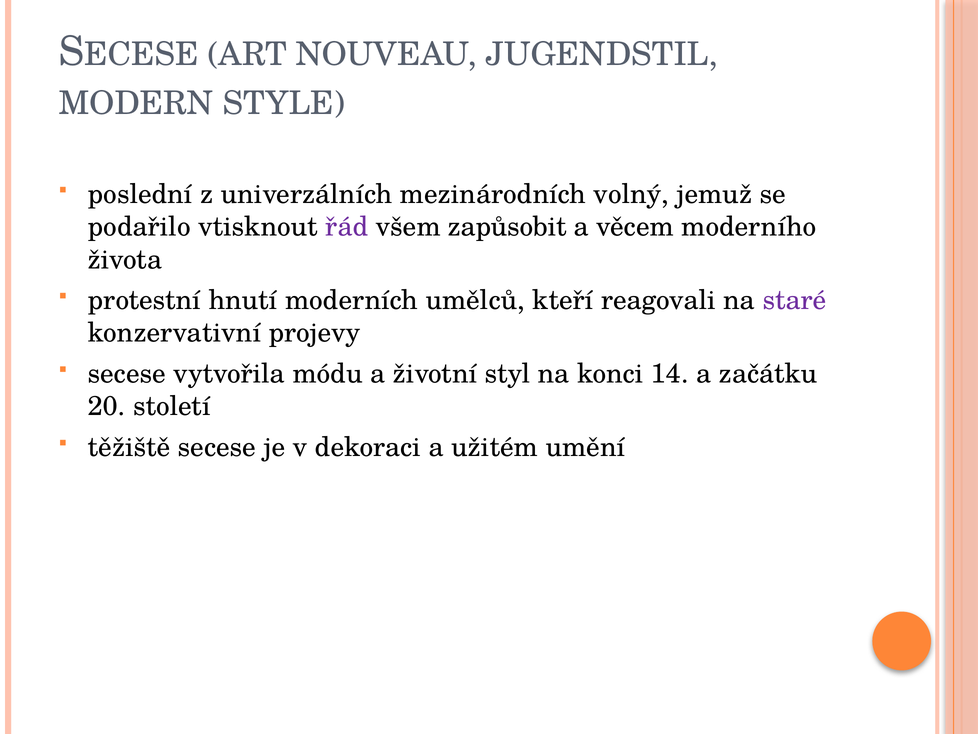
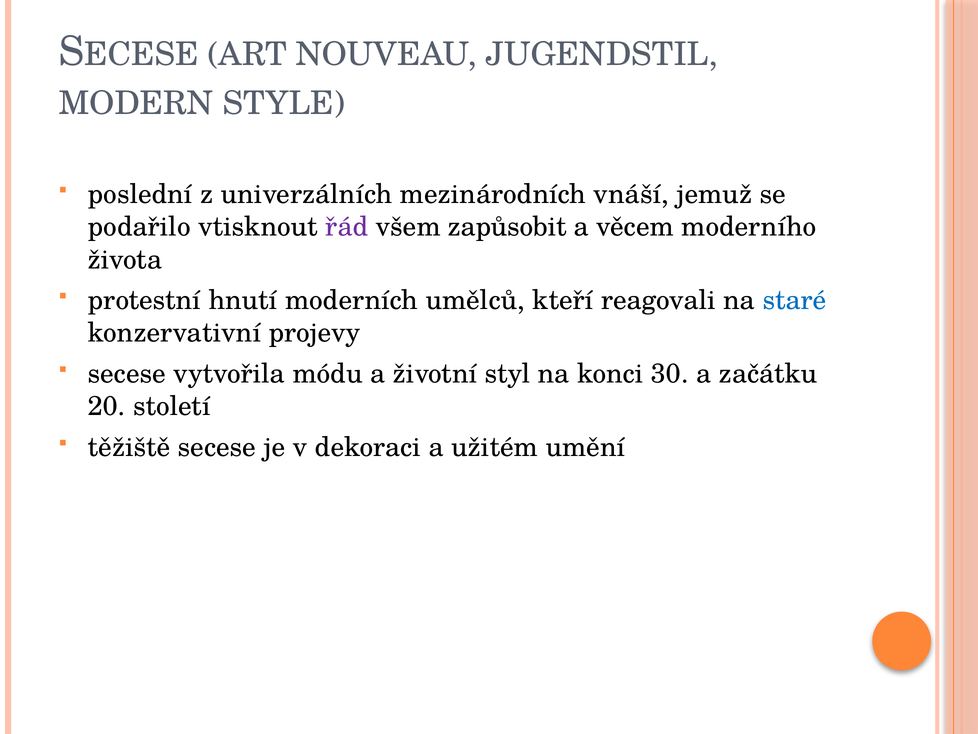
volný: volný -> vnáší (631, 194)
staré colour: purple -> blue (795, 300)
14: 14 -> 30 (670, 374)
